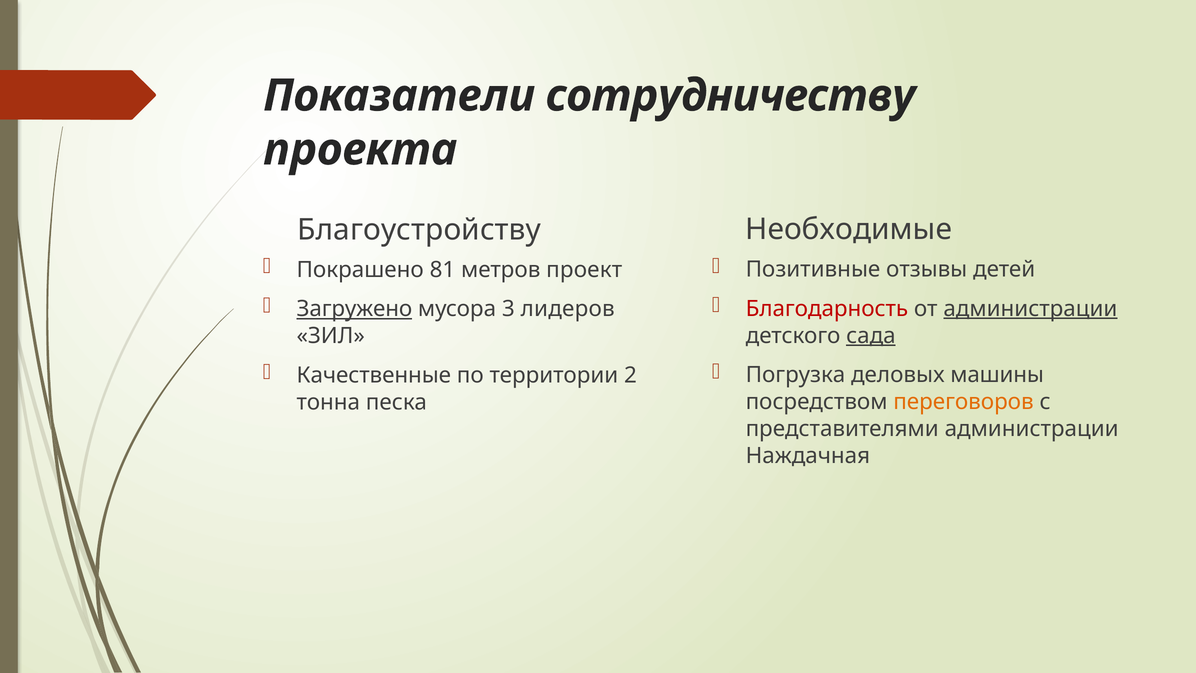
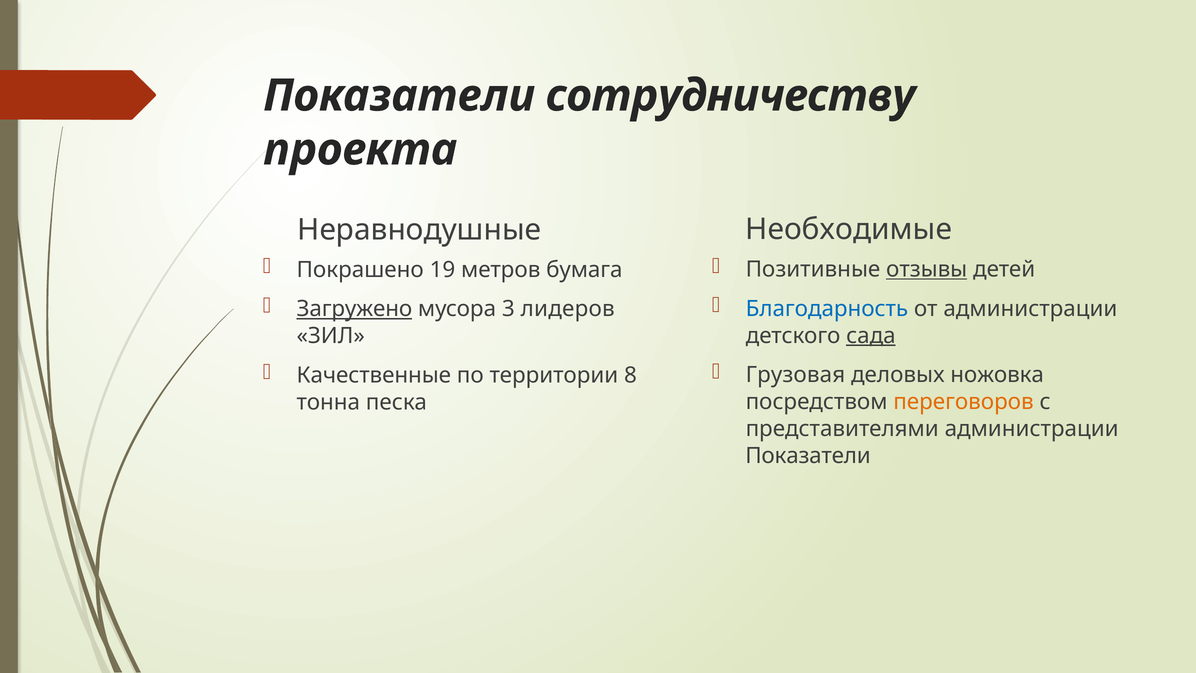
Благоустройству: Благоустройству -> Неравнодушные (419, 230)
отзывы underline: none -> present (927, 269)
81: 81 -> 19 (442, 270)
проект: проект -> бумага (584, 270)
Благодарность colour: red -> blue (827, 309)
администрации underline: present -> none (1030, 309)
Погрузка: Погрузка -> Грузовая (795, 375)
машины: машины -> ножовка (997, 375)
2: 2 -> 8 (630, 375)
Наждачная: Наждачная -> Показатели (808, 456)
